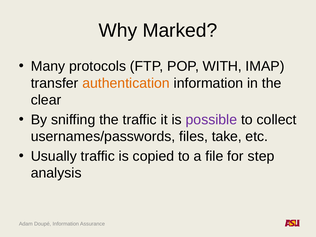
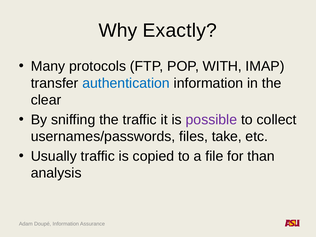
Marked: Marked -> Exactly (180, 31)
authentication colour: orange -> blue (126, 83)
step: step -> than (261, 156)
